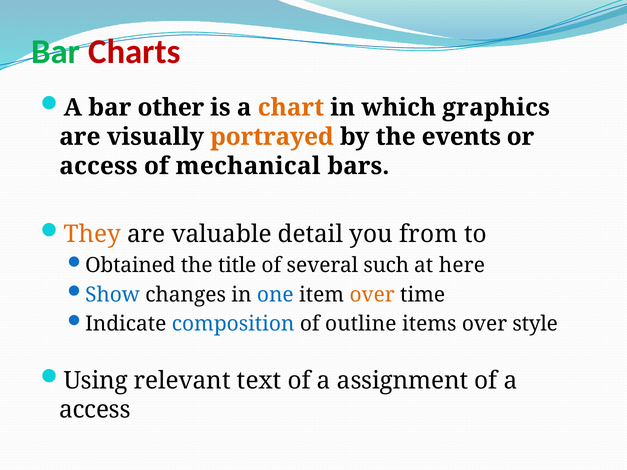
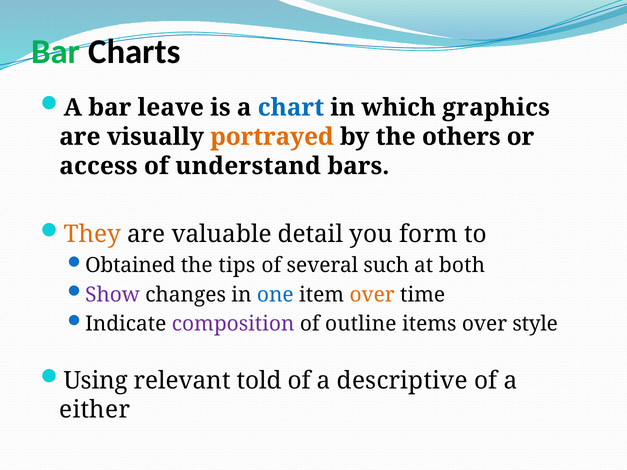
Charts colour: red -> black (134, 52)
other: other -> leave (171, 108)
chart colour: orange -> blue (291, 108)
events: events -> others (461, 137)
mechanical: mechanical -> understand (248, 166)
from: from -> form (428, 234)
title: title -> tips (237, 266)
here: here -> both (462, 266)
Show colour: blue -> purple (113, 295)
composition colour: blue -> purple (233, 324)
text: text -> told (259, 381)
assignment: assignment -> descriptive (402, 381)
access: access -> either (95, 410)
